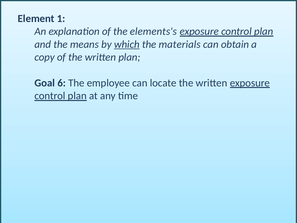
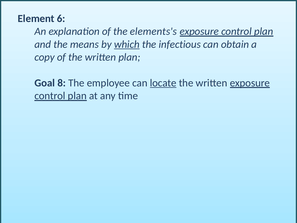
1: 1 -> 6 (61, 19)
materials: materials -> infectious (180, 44)
6: 6 -> 8 (62, 83)
locate underline: none -> present (163, 83)
